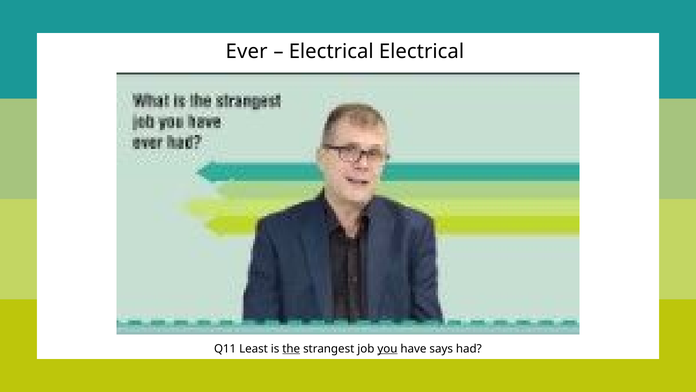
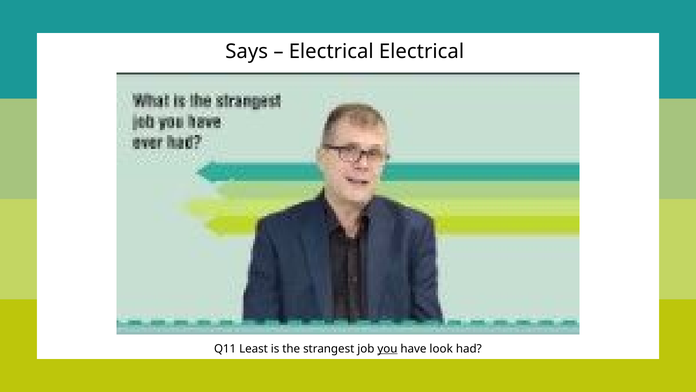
Ever: Ever -> Says (247, 52)
the underline: present -> none (291, 348)
says: says -> look (441, 348)
